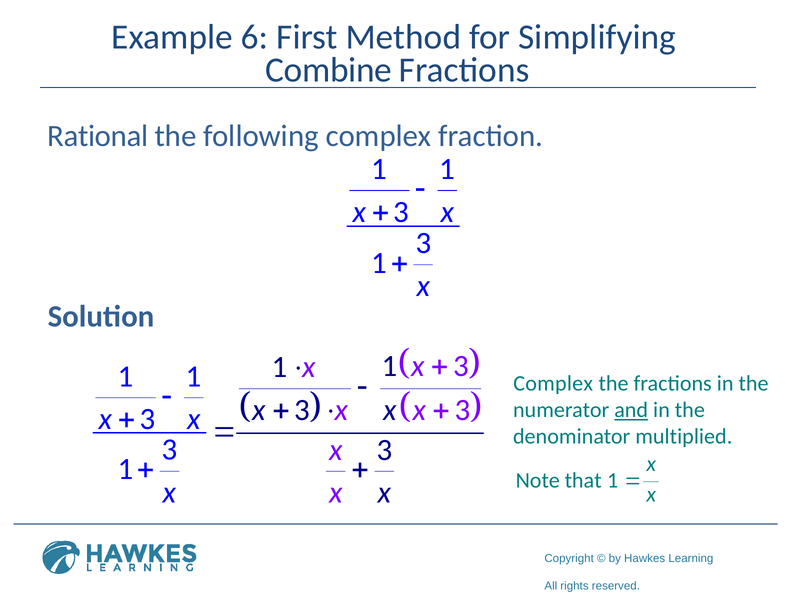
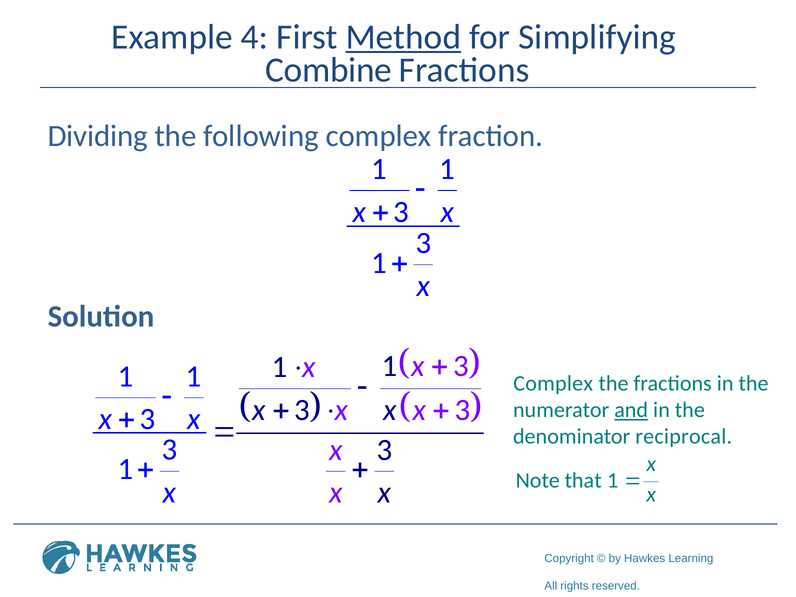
6: 6 -> 4 (255, 37)
Method underline: none -> present (403, 37)
Rational: Rational -> Dividing (98, 136)
multiplied: multiplied -> reciprocal (684, 437)
